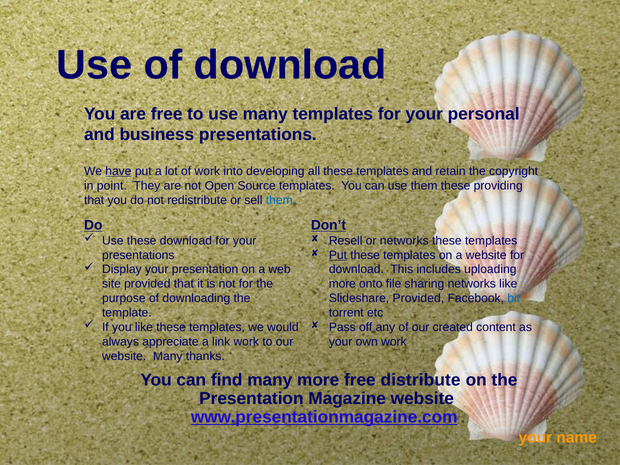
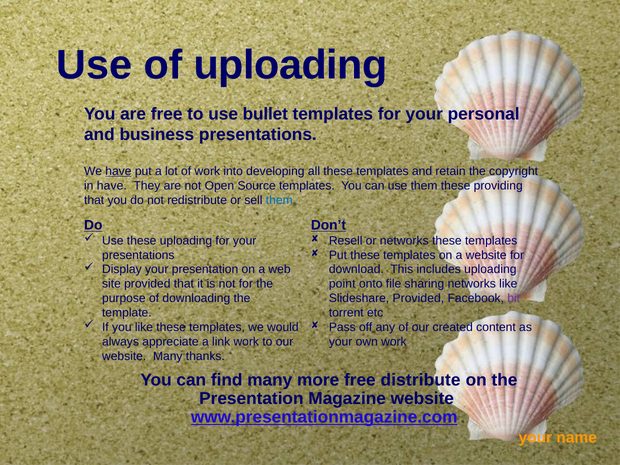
of download: download -> uploading (291, 65)
use many: many -> bullet (265, 114)
in point: point -> have (112, 186)
these download: download -> uploading (186, 241)
Put underline: present -> none (338, 255)
more: more -> point (342, 284)
bit colour: blue -> purple (514, 298)
